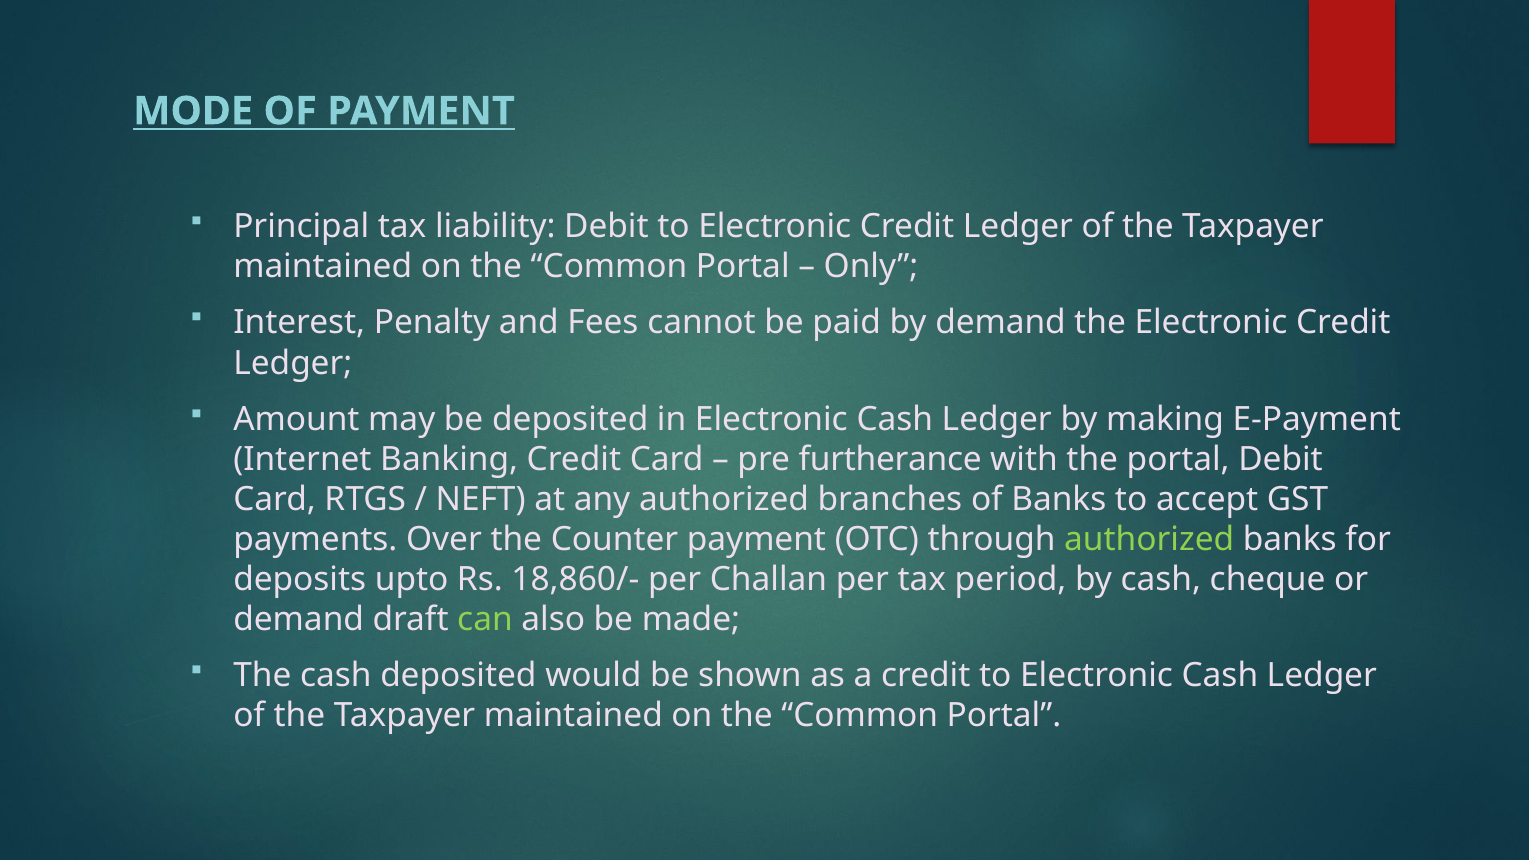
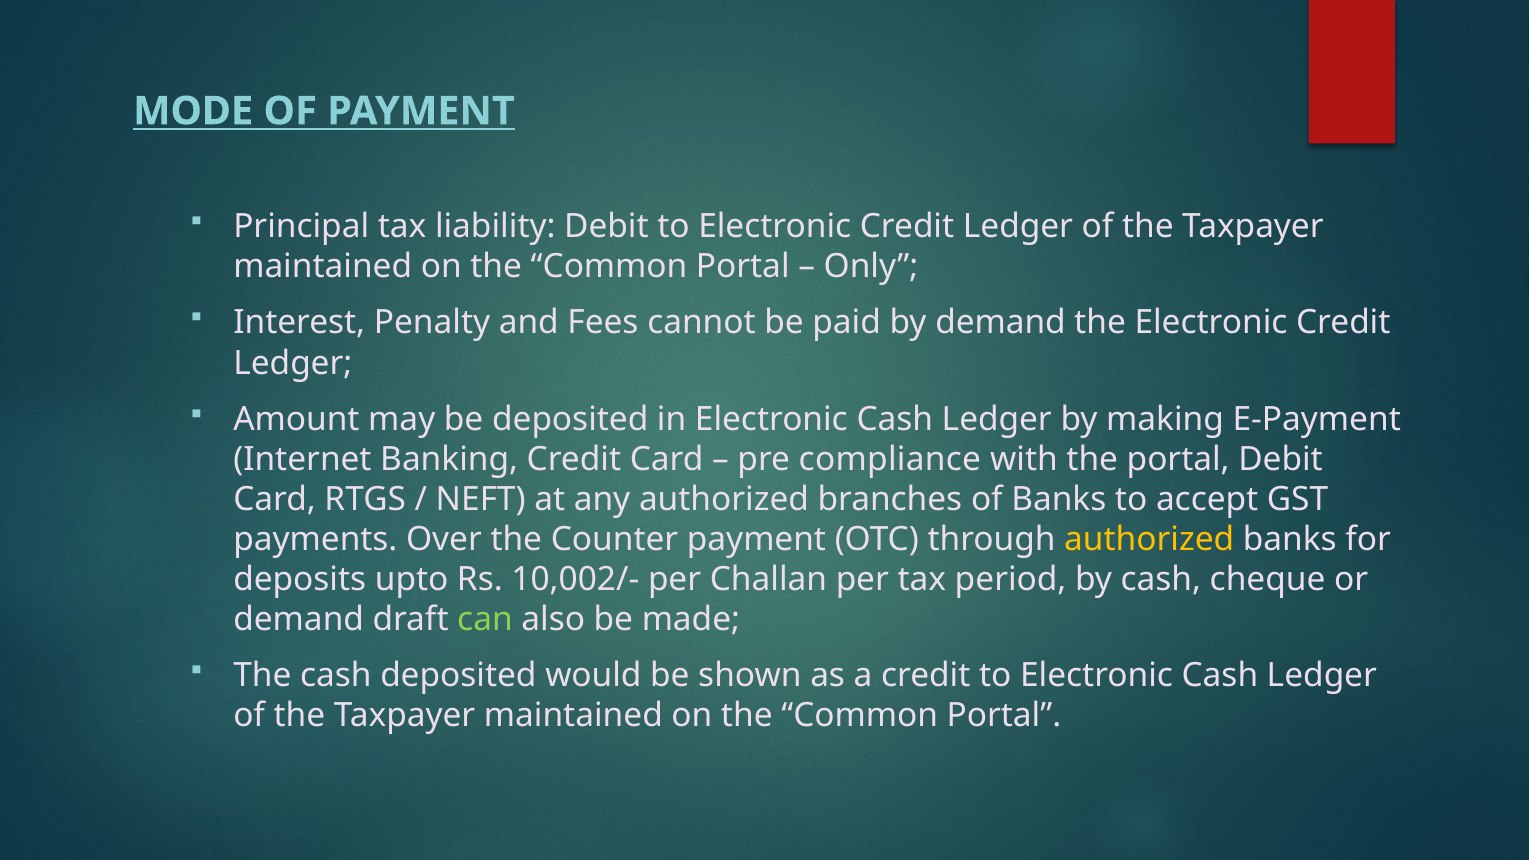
furtherance: furtherance -> compliance (890, 459)
authorized colour: light green -> yellow (1149, 539)
18,860/-: 18,860/- -> 10,002/- (575, 580)
